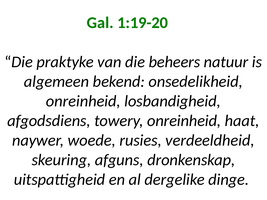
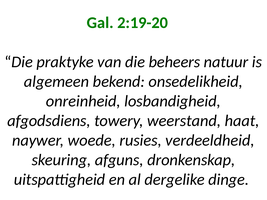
1:19-20: 1:19-20 -> 2:19-20 (143, 23)
towery onreinheid: onreinheid -> weerstand (184, 121)
